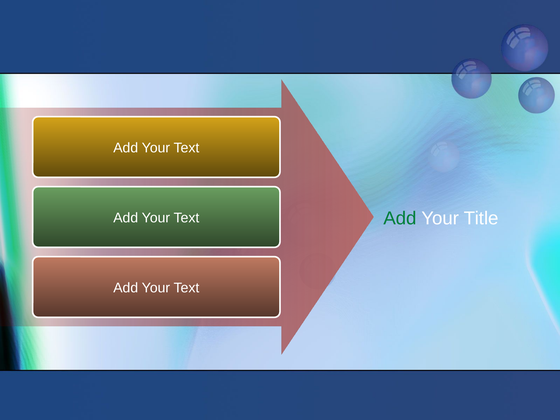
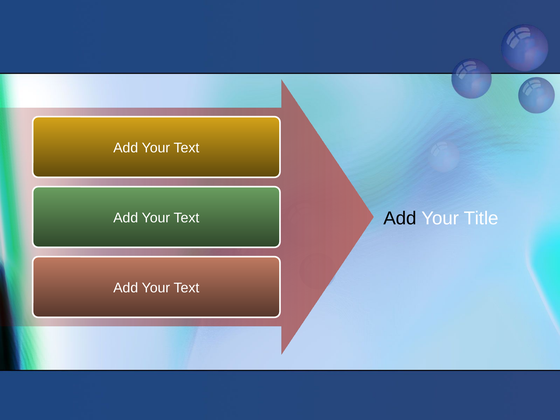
Add colour: green -> black (400, 218)
